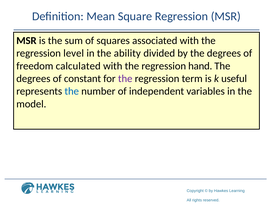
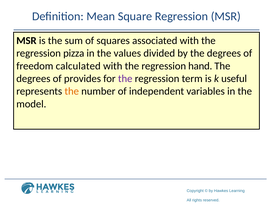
level: level -> pizza (74, 53)
ability: ability -> values (127, 53)
constant: constant -> provides (82, 79)
the colour: blue -> orange (72, 92)
